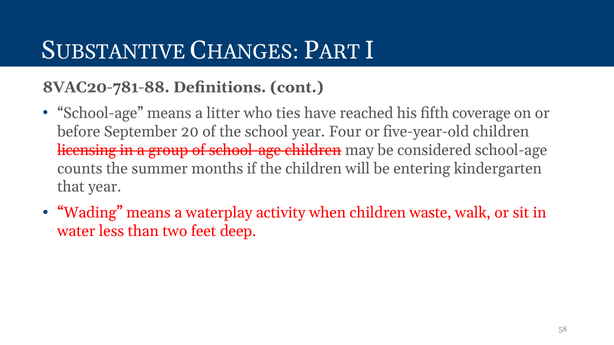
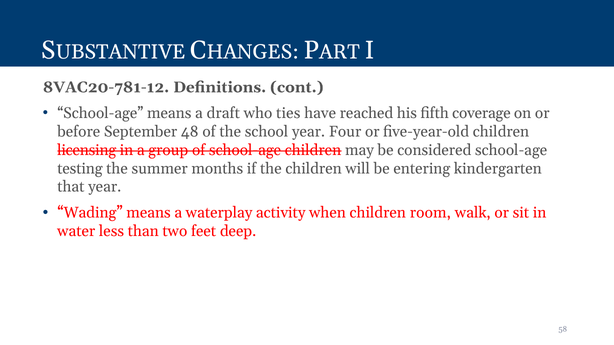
8VAC20-781-88: 8VAC20-781-88 -> 8VAC20-781-12 (106, 87)
litter: litter -> draft (223, 113)
20: 20 -> 48 (190, 132)
counts: counts -> testing (80, 169)
waste: waste -> room (430, 213)
